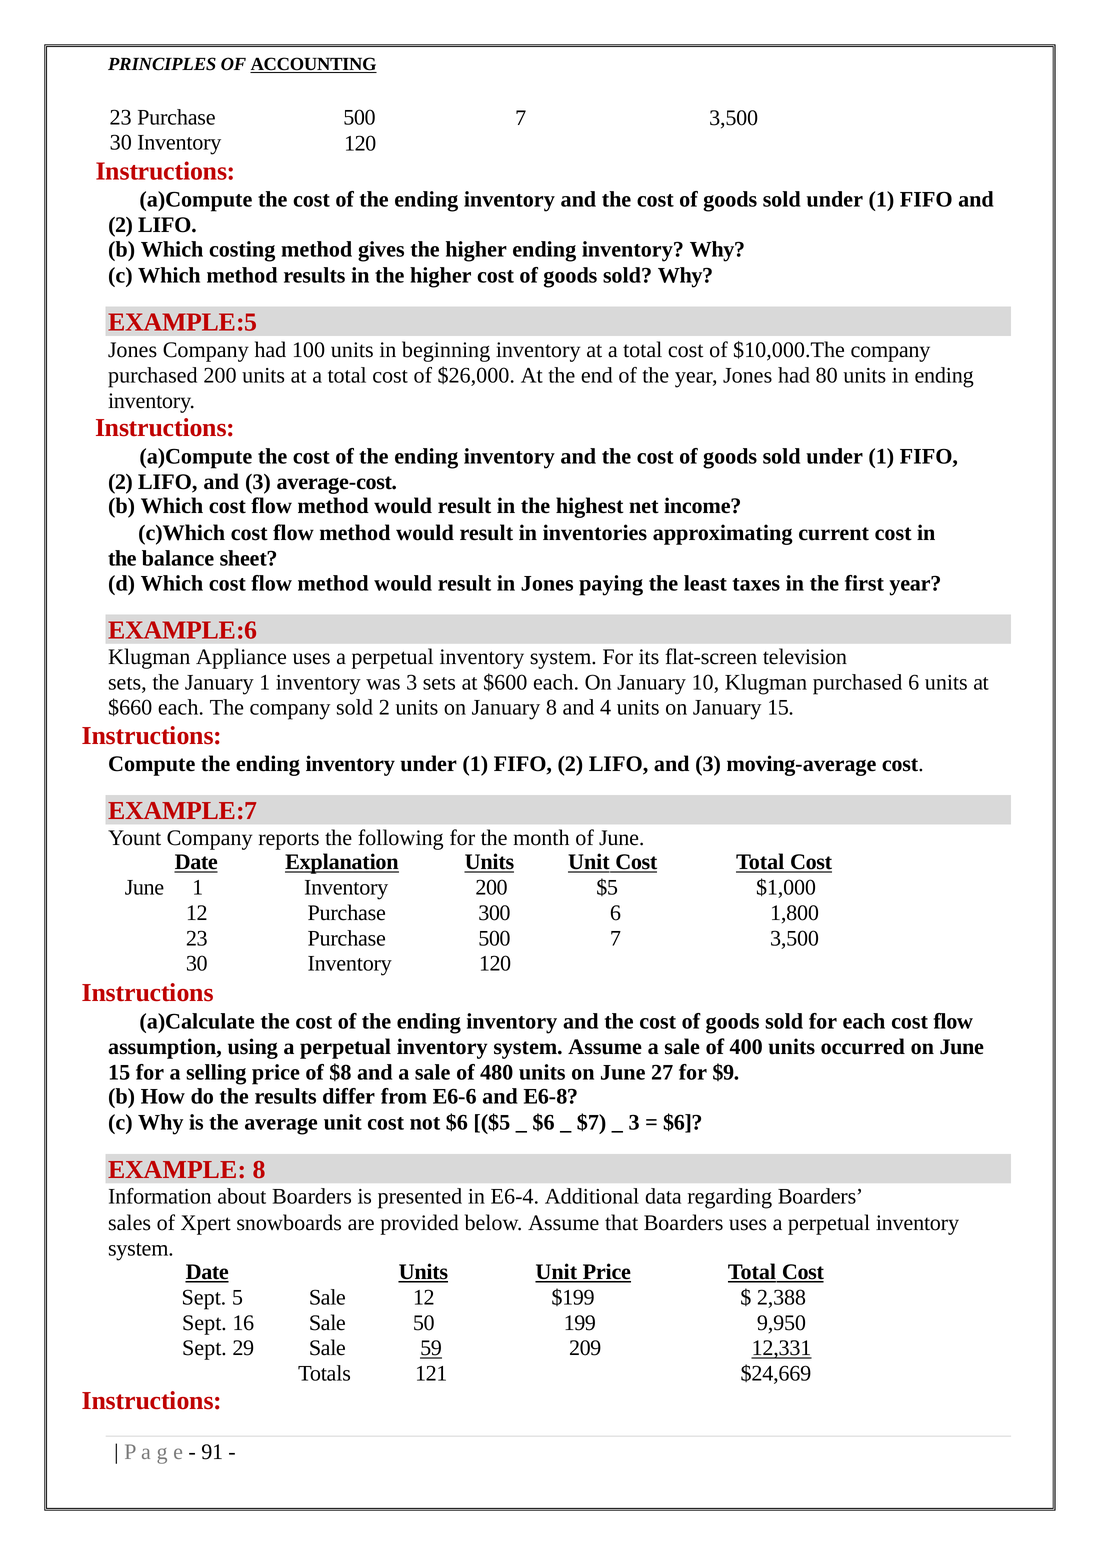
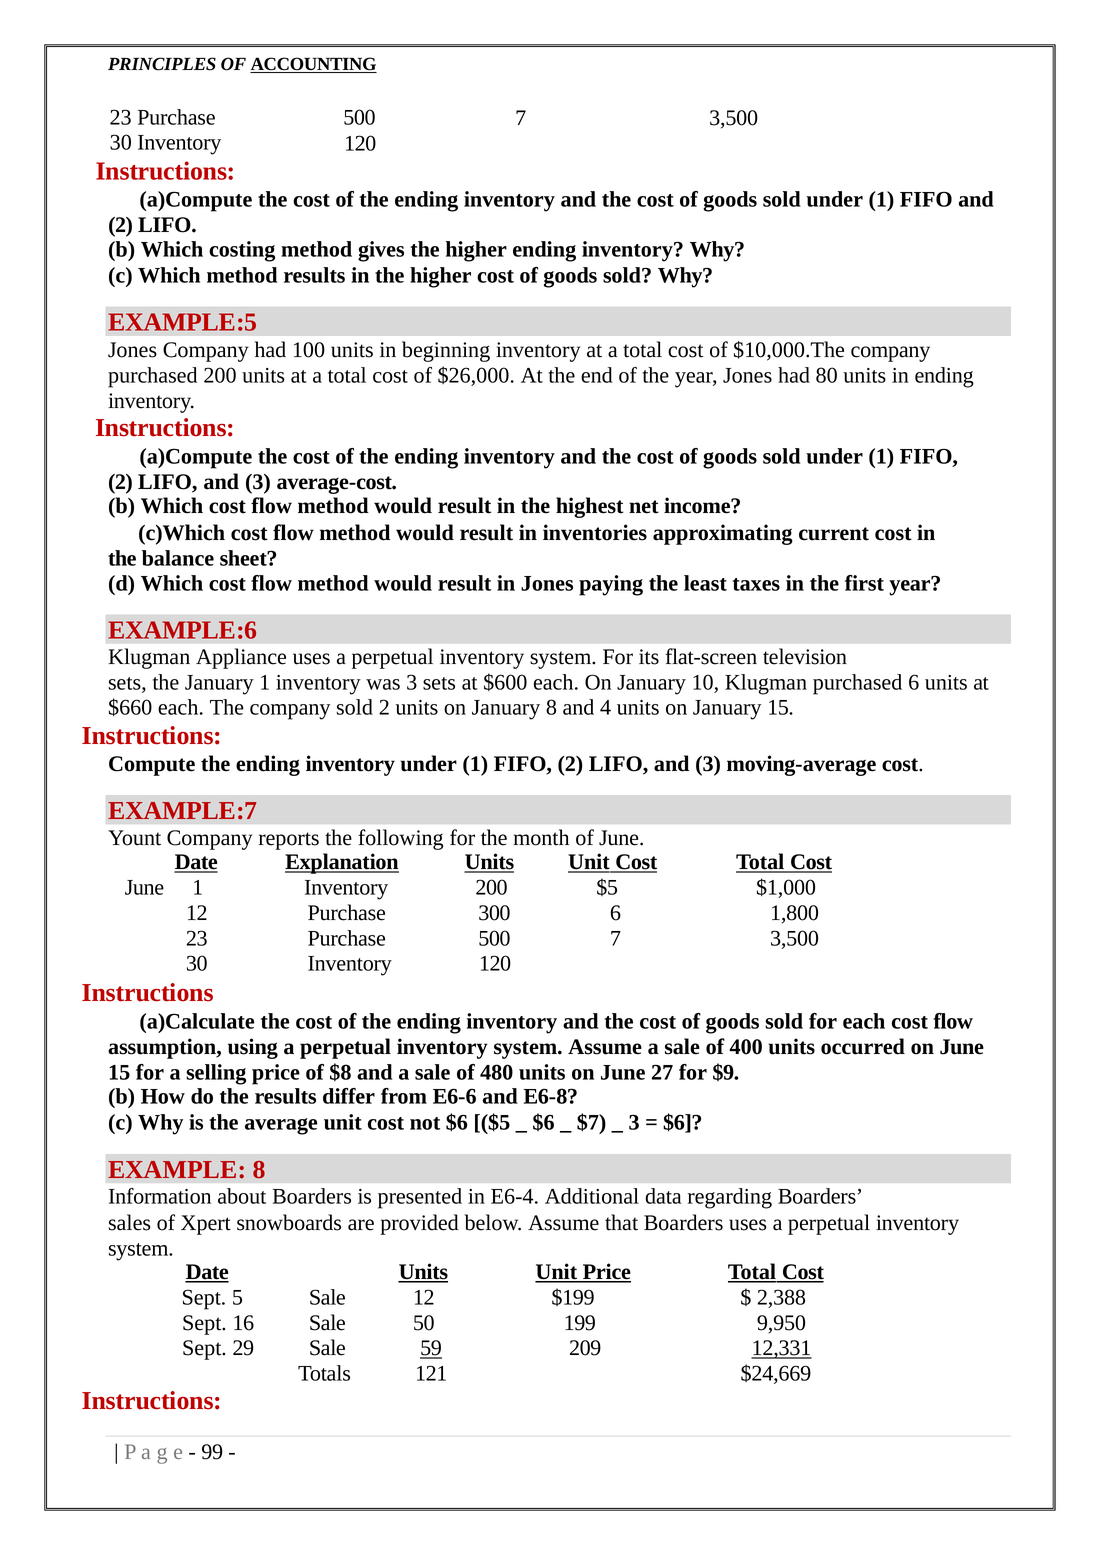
91: 91 -> 99 (212, 1452)
